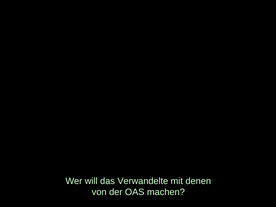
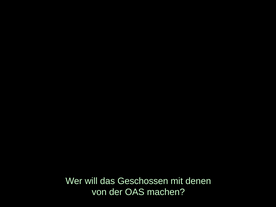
Verwandelte: Verwandelte -> Geschossen (143, 181)
